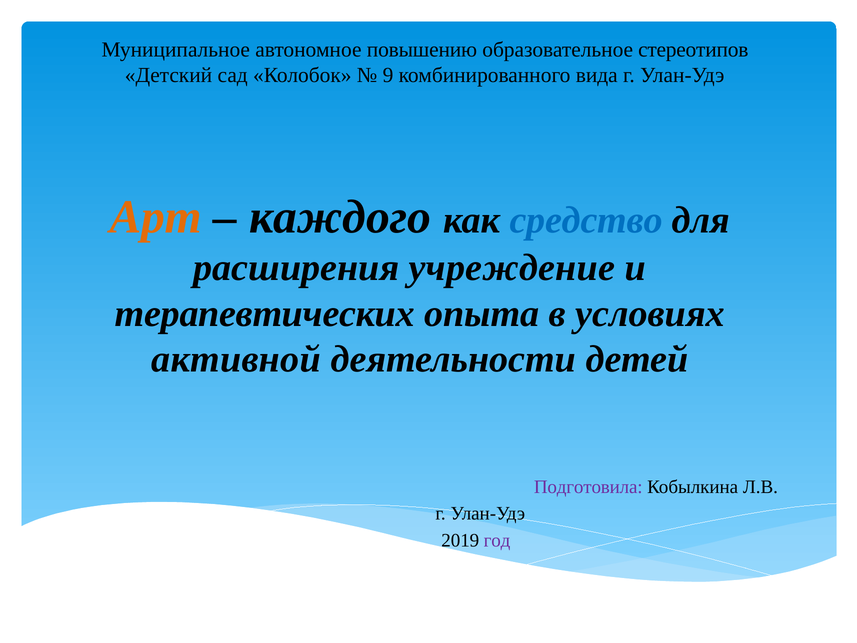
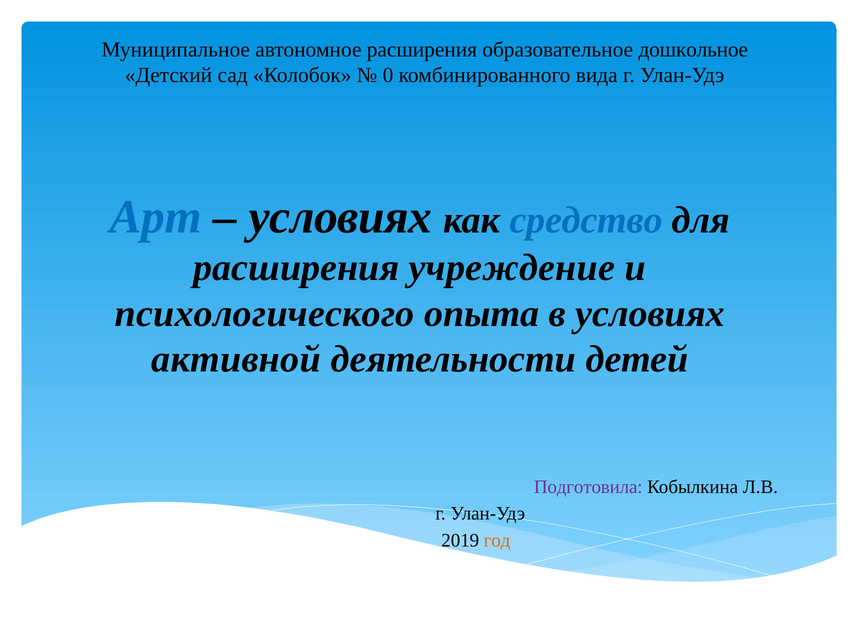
автономное повышению: повышению -> расширения (422, 49)
стереотипов: стереотипов -> дошкольное (693, 49)
9: 9 -> 0 (388, 75)
Арт colour: orange -> blue (156, 217)
каждого: каждого -> условиях (340, 217)
терапевтических: терапевтических -> психологического (265, 313)
год colour: purple -> orange (497, 540)
